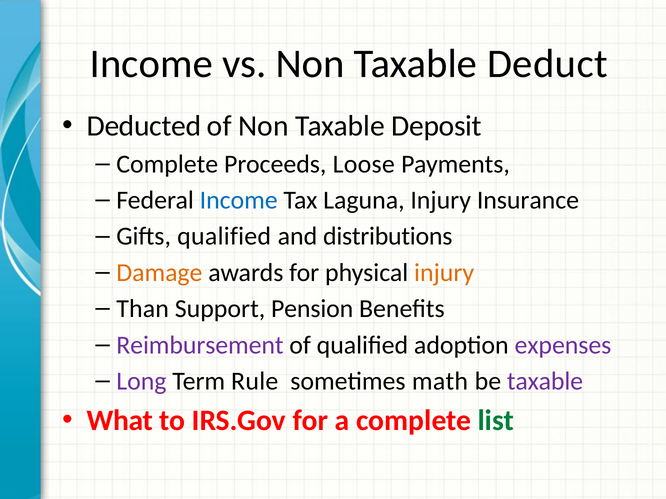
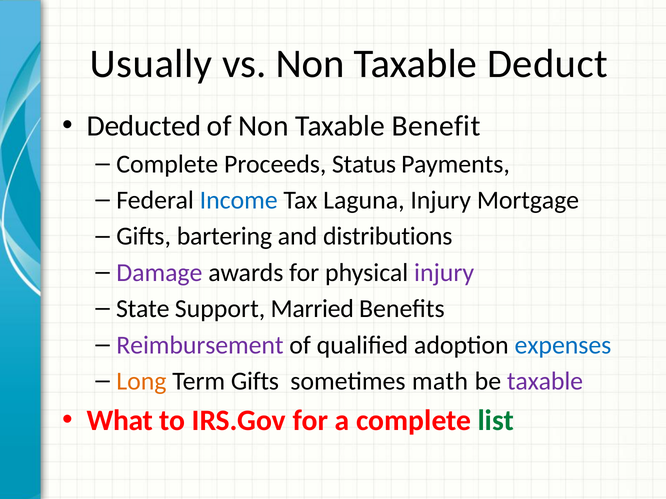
Income: Income -> Usually (151, 64)
Deposit: Deposit -> Benefit (436, 126)
Loose: Loose -> Status (364, 164)
Insurance: Insurance -> Mortgage (528, 200)
Gifts qualified: qualified -> bartering (224, 237)
Damage colour: orange -> purple (159, 273)
injury colour: orange -> purple (444, 273)
Than: Than -> State (143, 309)
Pension: Pension -> Married (312, 309)
expenses colour: purple -> blue (563, 345)
Long colour: purple -> orange (141, 382)
Term Rule: Rule -> Gifts (255, 382)
